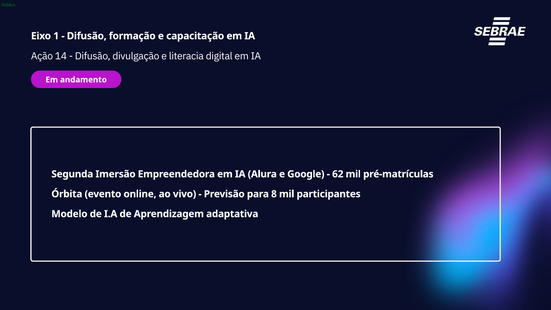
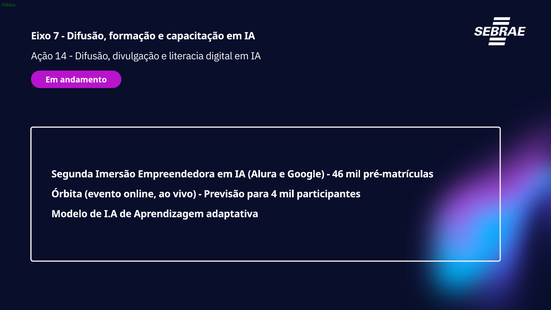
1: 1 -> 7 (56, 36)
62: 62 -> 46 (338, 174)
8: 8 -> 4 (274, 194)
